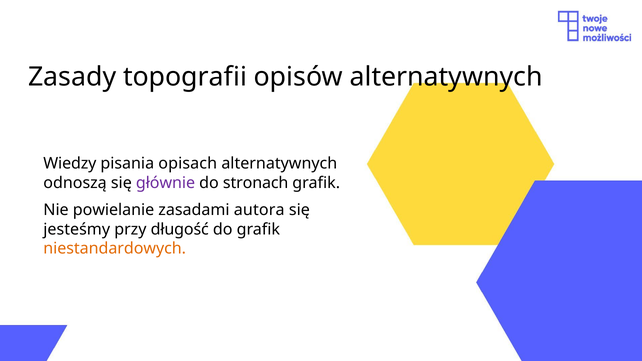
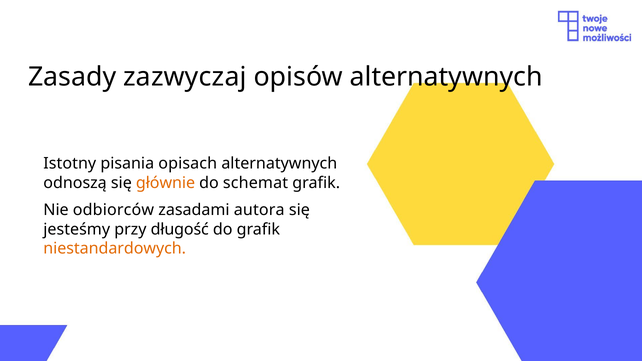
topografii: topografii -> zazwyczaj (185, 77)
Wiedzy: Wiedzy -> Istotny (70, 164)
głównie colour: purple -> orange (166, 183)
stronach: stronach -> schemat (256, 183)
powielanie: powielanie -> odbiorców (113, 210)
